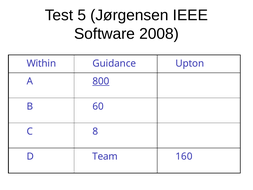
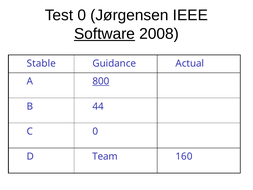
Test 5: 5 -> 0 (82, 15)
Software underline: none -> present (105, 34)
Within: Within -> Stable (41, 63)
Upton: Upton -> Actual (190, 63)
60: 60 -> 44 (98, 106)
C 8: 8 -> 0 (95, 131)
